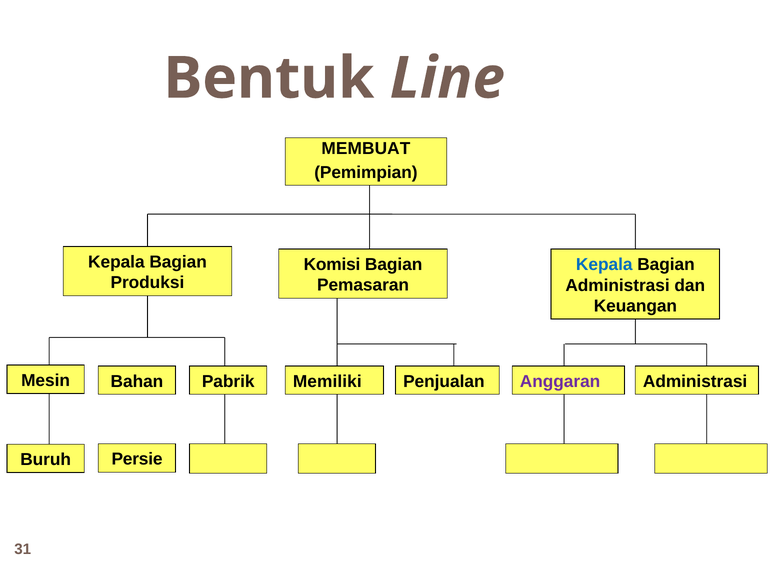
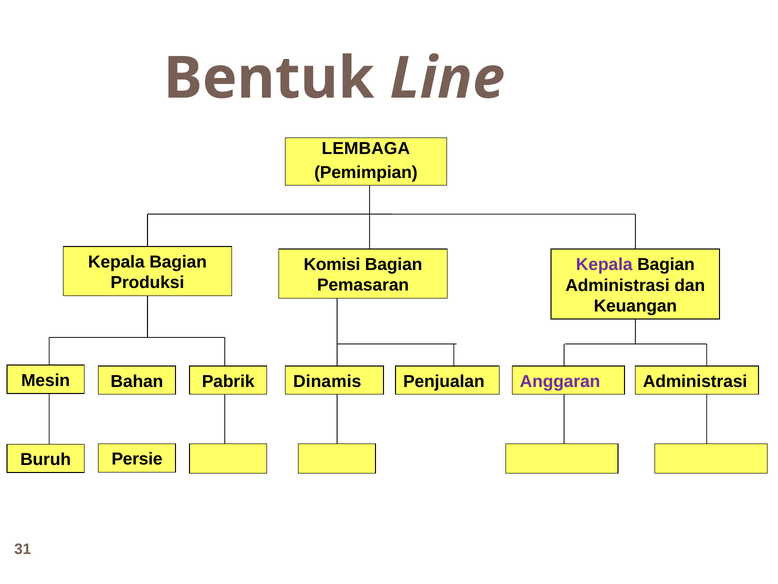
MEMBUAT: MEMBUAT -> LEMBAGA (366, 148)
Kepala colour: blue -> purple (604, 264)
Memiliki: Memiliki -> Dinamis (327, 381)
